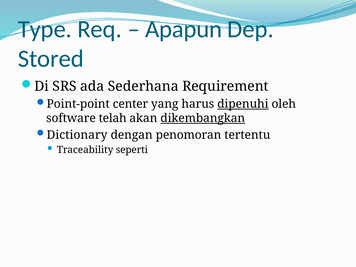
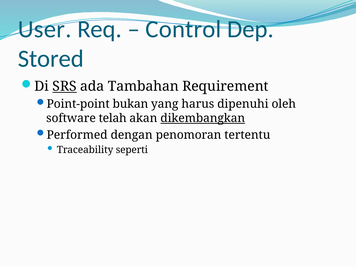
Type: Type -> User (45, 29)
Apapun: Apapun -> Control (183, 29)
SRS underline: none -> present (65, 86)
Sederhana: Sederhana -> Tambahan (143, 86)
center: center -> bukan (130, 104)
dipenuhi underline: present -> none (243, 104)
Dictionary: Dictionary -> Performed (77, 135)
